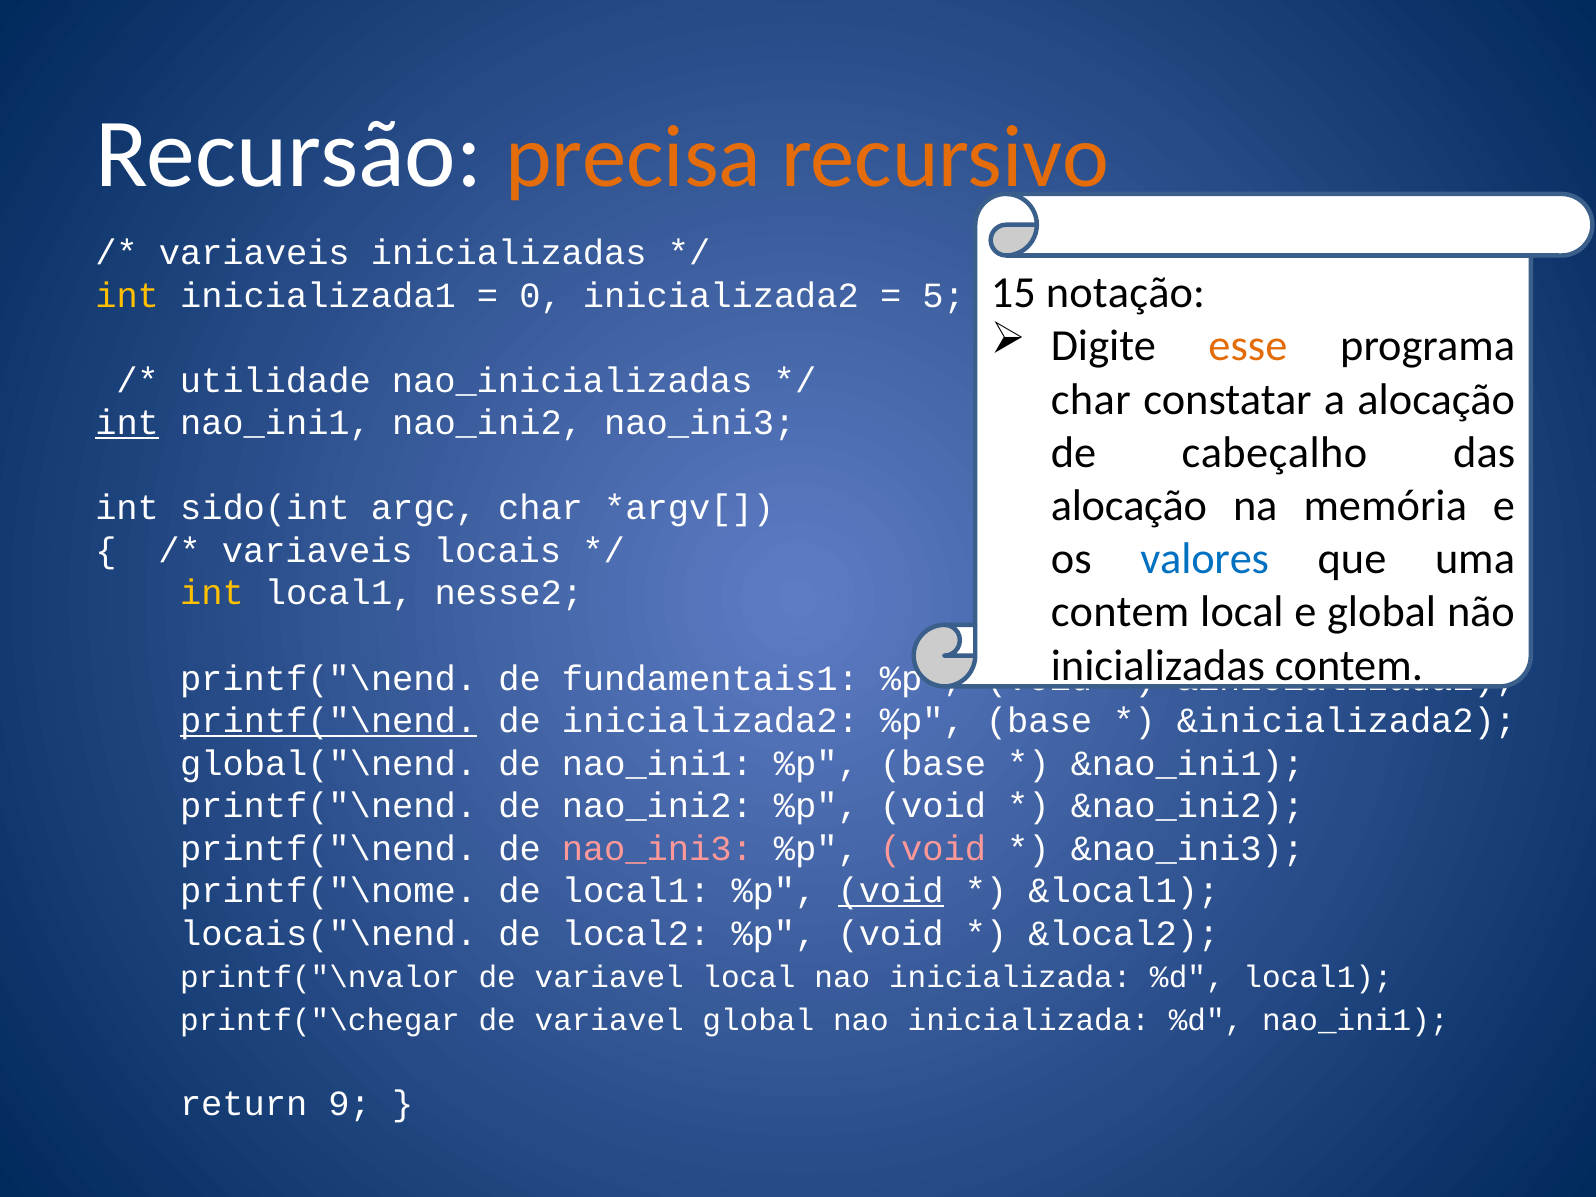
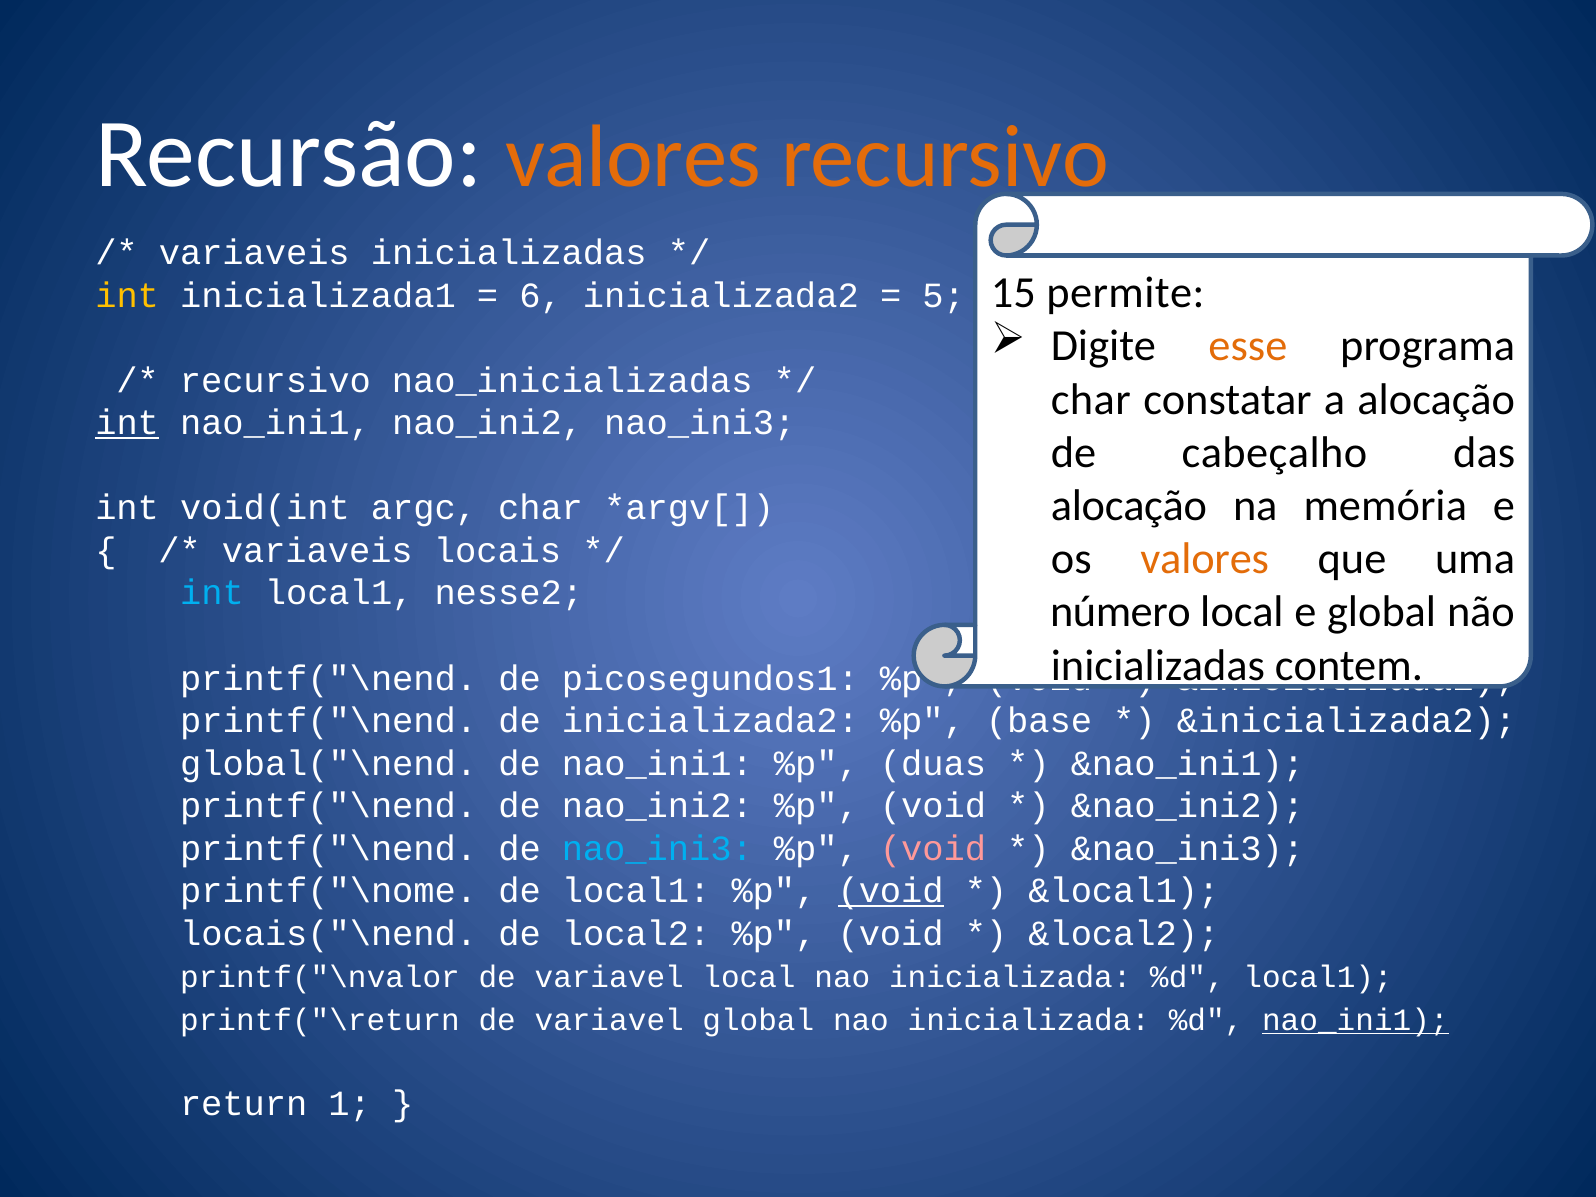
Recursão precisa: precisa -> valores (633, 157)
notação: notação -> permite (1125, 293)
0: 0 -> 6 (541, 296)
utilidade: utilidade -> recursivo (275, 381)
sido(int: sido(int -> void(int (265, 508)
valores colour: blue -> orange (1205, 559)
int colour: yellow -> light blue (212, 593)
contem: contem -> número (1120, 612)
fundamentais1: fundamentais1 -> picosegundos1 (710, 678)
printf("\nend underline: present -> none (329, 721)
nao_ini1 %p base: base -> duas (933, 763)
nao_ini3 colour: pink -> light blue (657, 849)
printf("\chegar: printf("\chegar -> printf("\return (320, 1020)
nao_ini1 underline: none -> present (1355, 1020)
9: 9 -> 1 (350, 1104)
